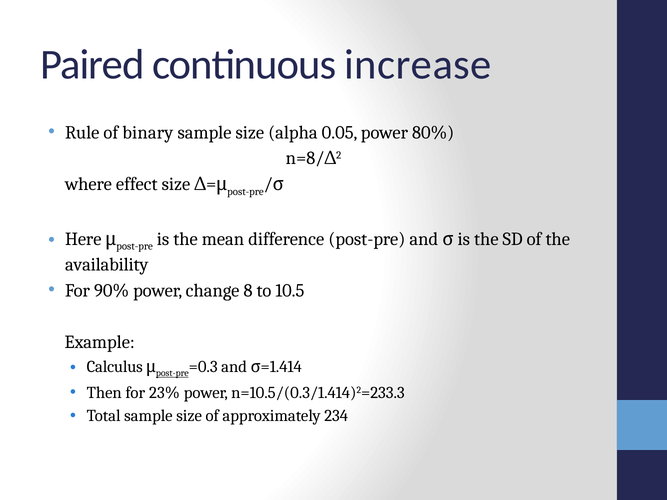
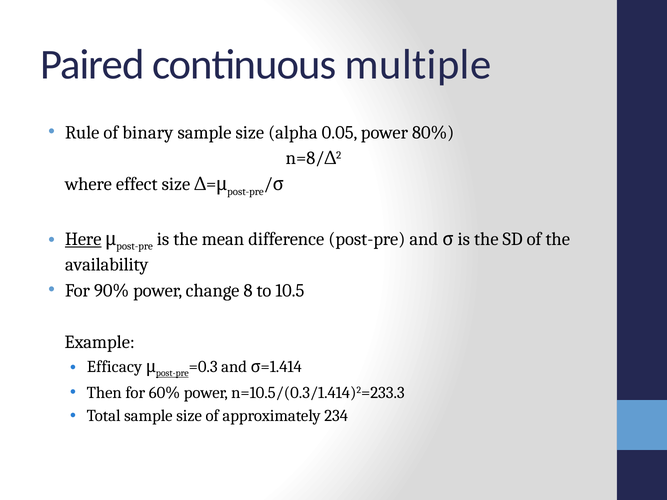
increase: increase -> multiple (418, 65)
Here underline: none -> present (83, 239)
Calculus: Calculus -> Efficacy (115, 367)
23%: 23% -> 60% (164, 393)
